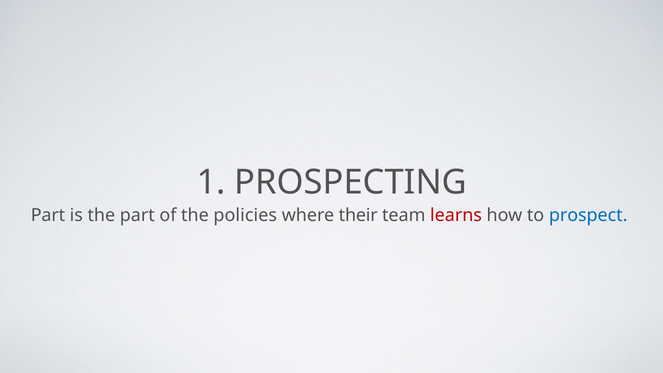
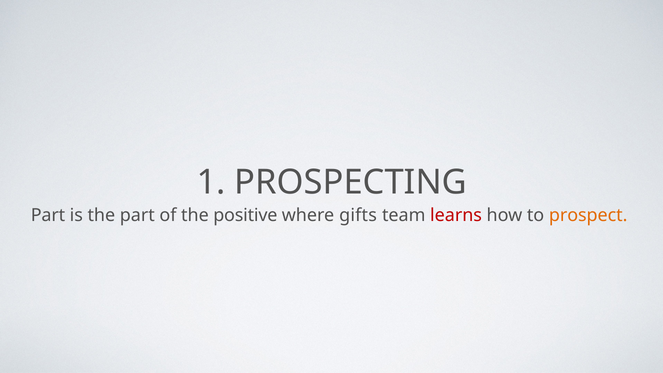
policies: policies -> positive (245, 215)
their: their -> gifts (358, 215)
prospect colour: blue -> orange (588, 215)
